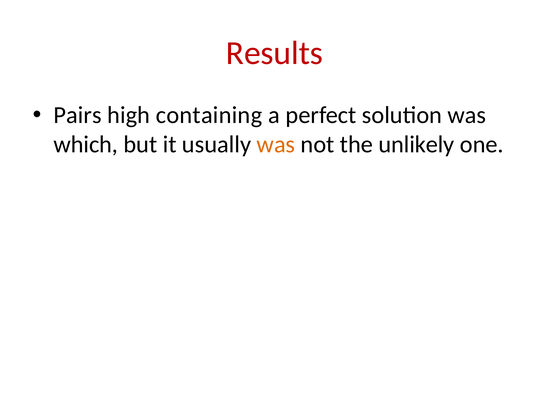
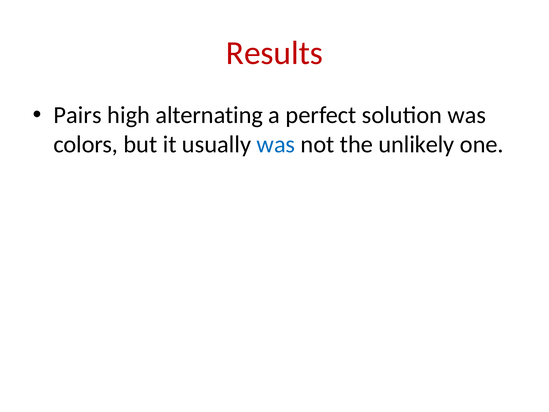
containing: containing -> alternating (209, 115)
which: which -> colors (86, 144)
was colour: orange -> blue (276, 144)
